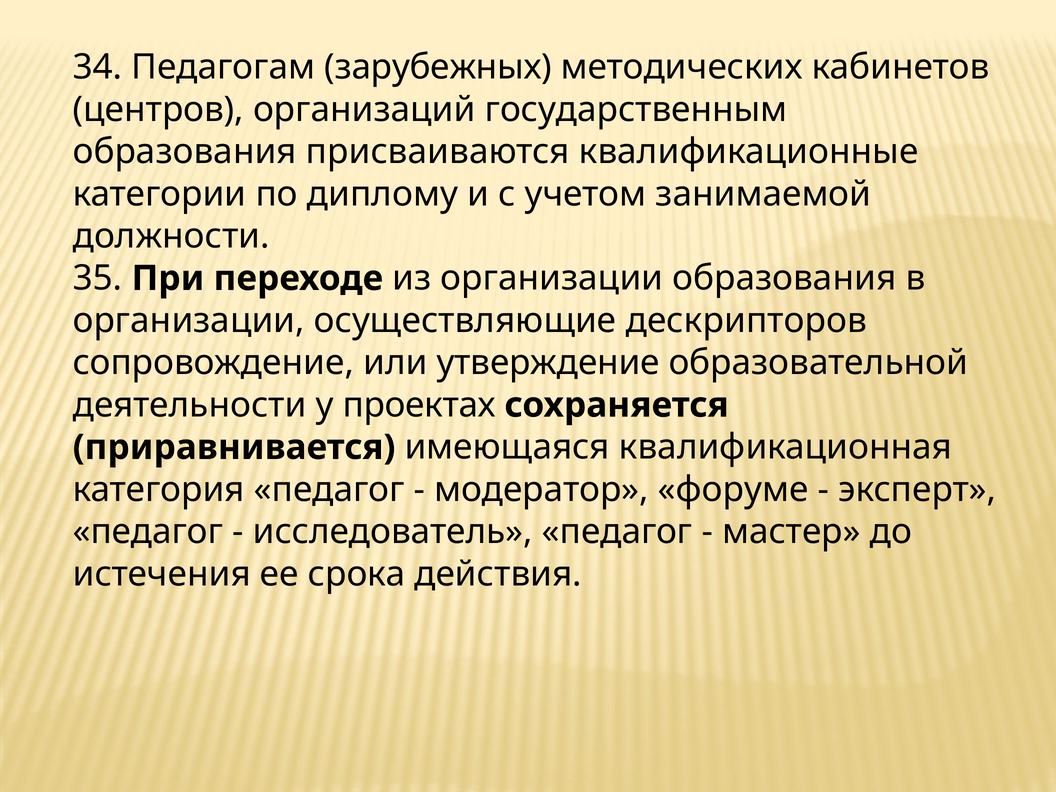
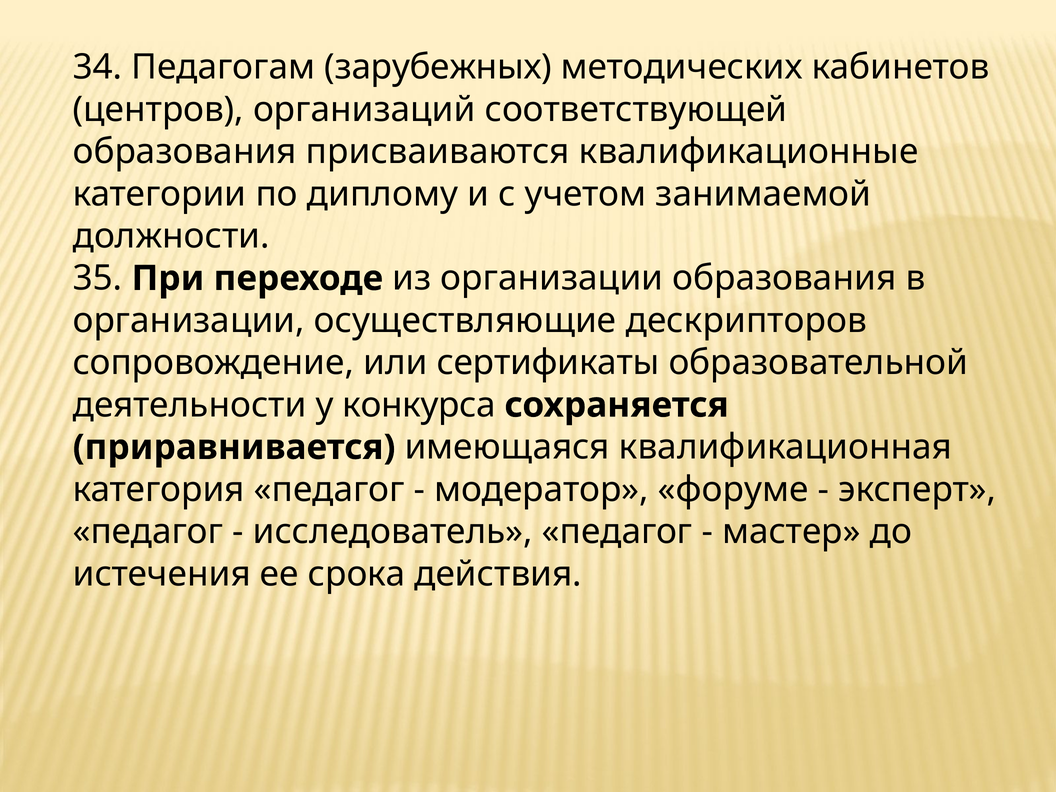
государственным: государственным -> соответствующей (636, 109)
утверждение: утверждение -> сертификаты (548, 363)
проектах: проектах -> конкурса (419, 405)
